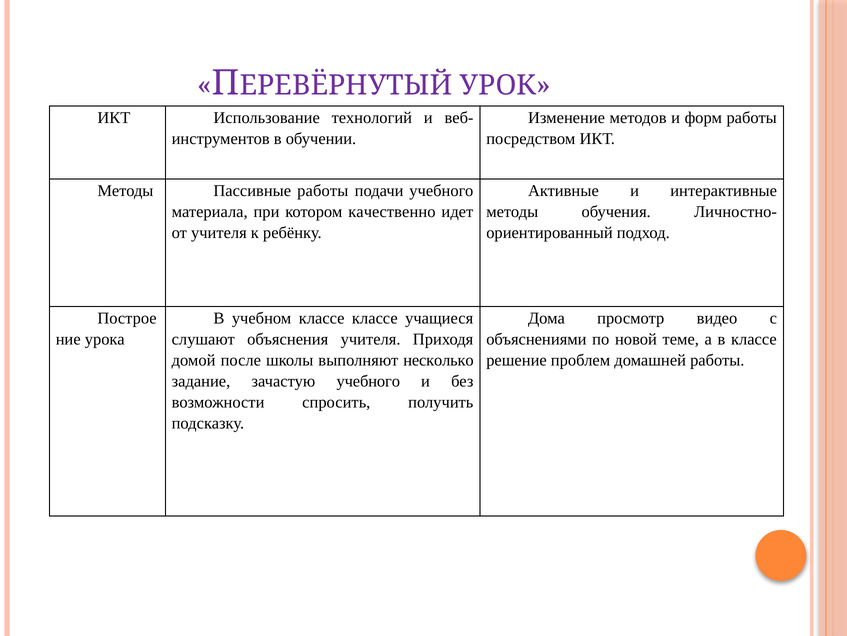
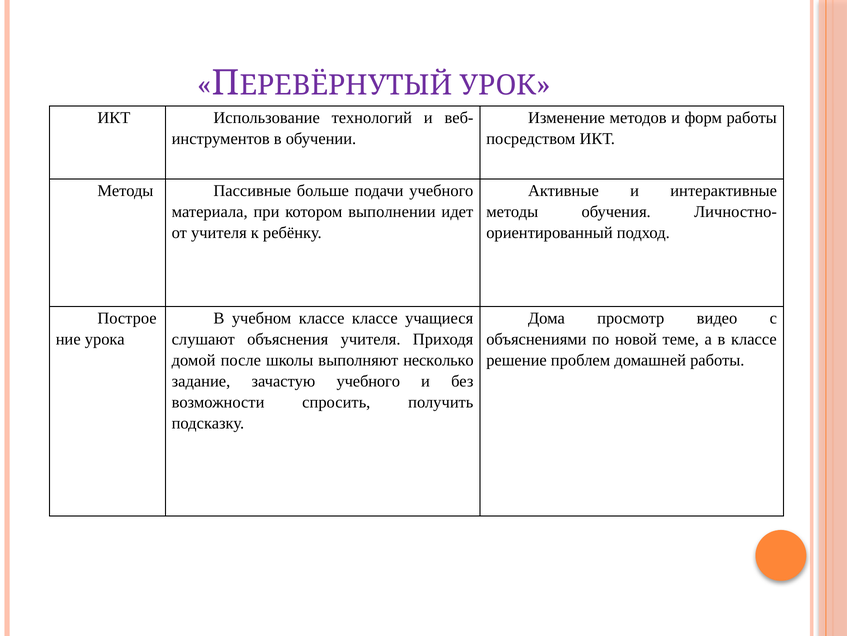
Пассивные работы: работы -> больше (323, 191)
качественно: качественно -> выполнении (392, 212)
